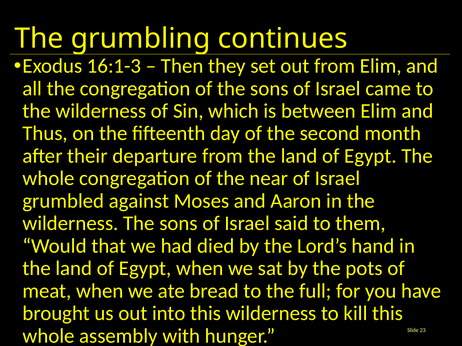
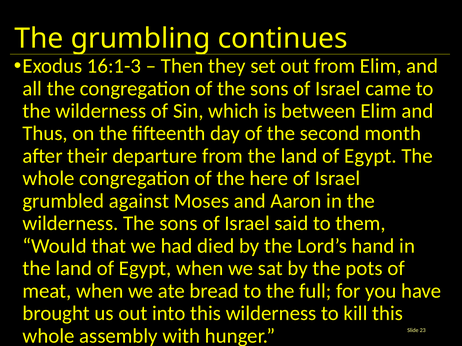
near: near -> here (269, 179)
